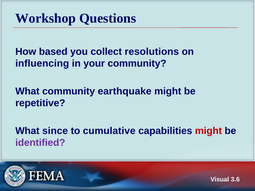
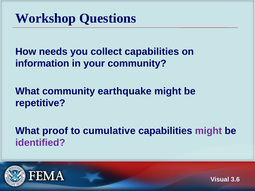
based: based -> needs (53, 52)
collect resolutions: resolutions -> capabilities (152, 52)
influencing: influencing -> information (42, 64)
since: since -> proof (55, 131)
might colour: red -> purple (208, 131)
